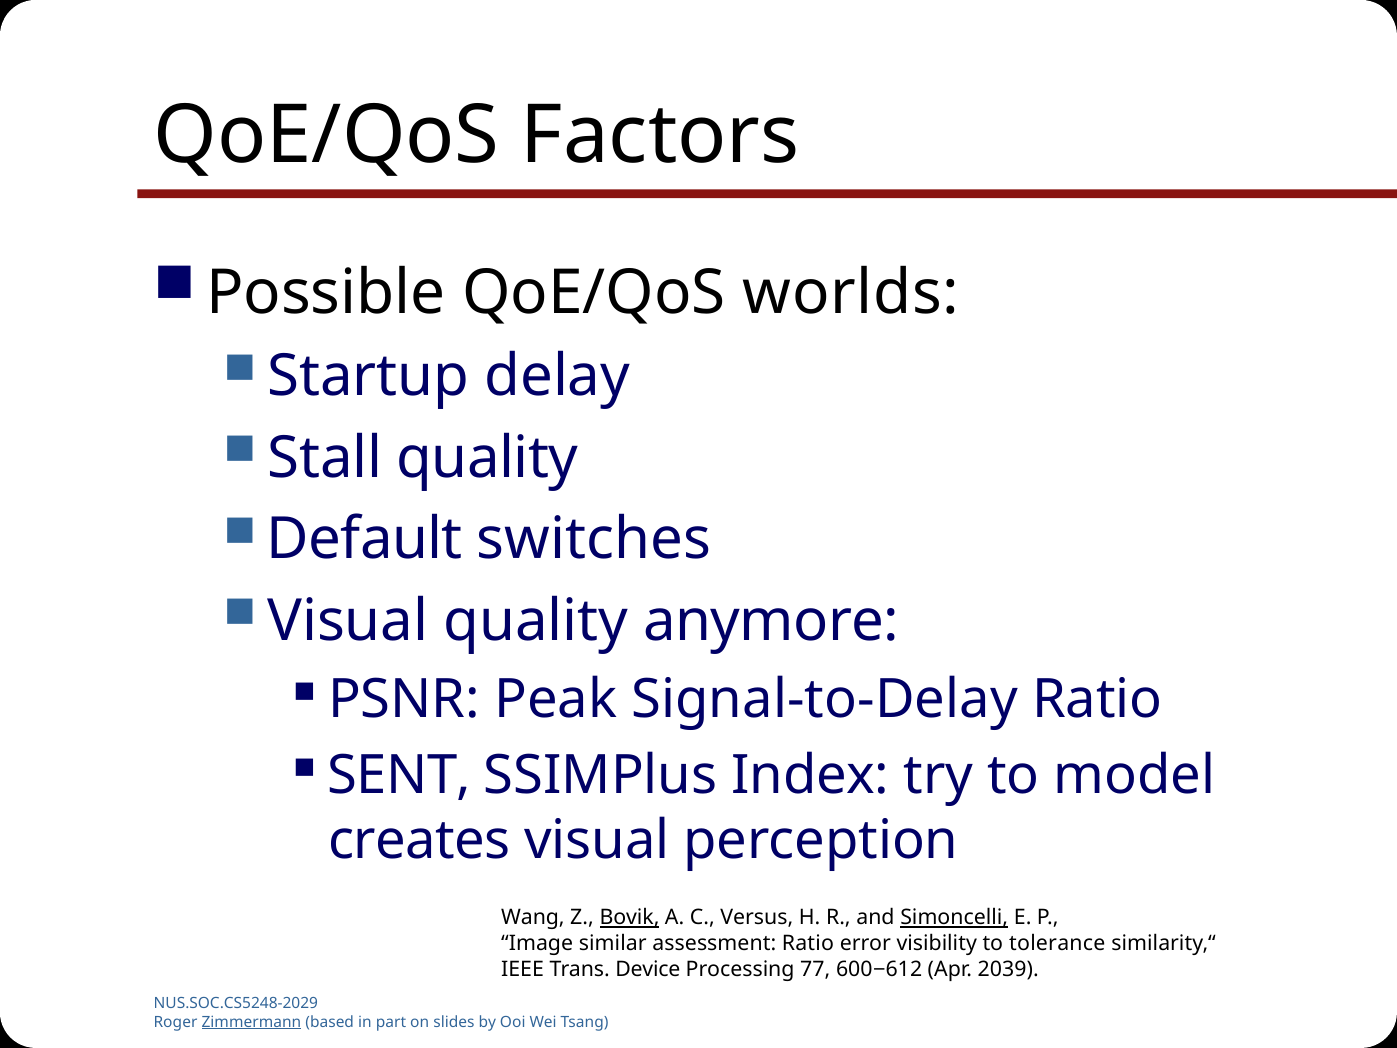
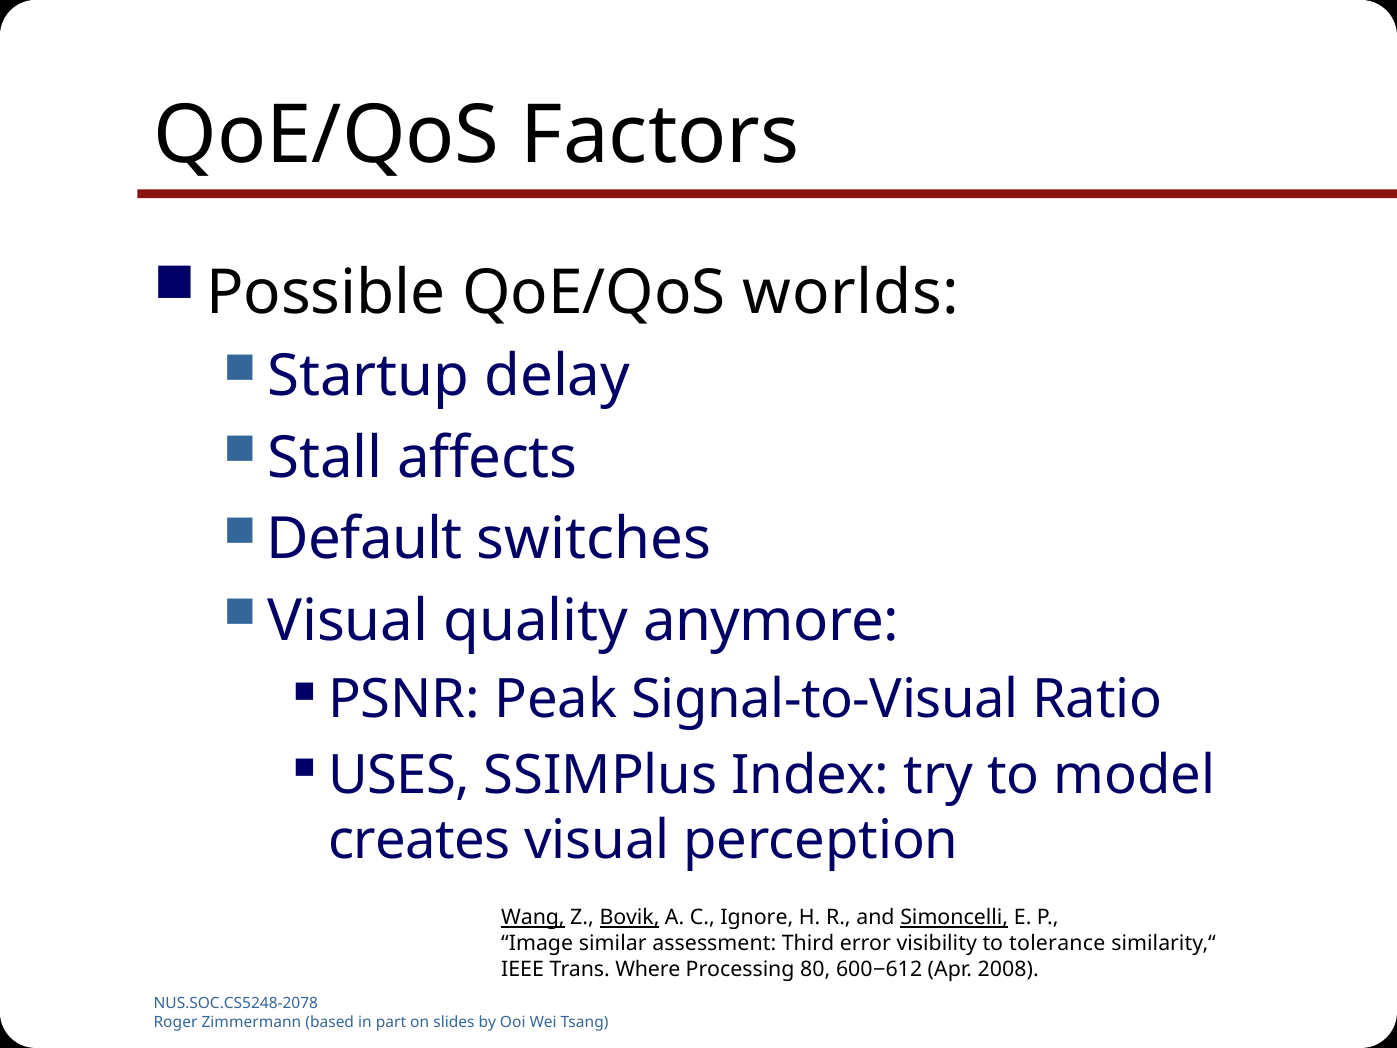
Stall quality: quality -> affects (487, 458)
Signal-to-Delay: Signal-to-Delay -> Signal-to-Visual (825, 699)
SENT: SENT -> USES (399, 775)
Wang underline: none -> present (533, 918)
Versus: Versus -> Ignore (757, 918)
assessment Ratio: Ratio -> Third (808, 943)
Device: Device -> Where (648, 969)
77: 77 -> 80 (815, 969)
2039: 2039 -> 2008 (1008, 969)
NUS.SOC.CS5248-2029: NUS.SOC.CS5248-2029 -> NUS.SOC.CS5248-2078 (236, 1003)
Zimmermann underline: present -> none (251, 1022)
